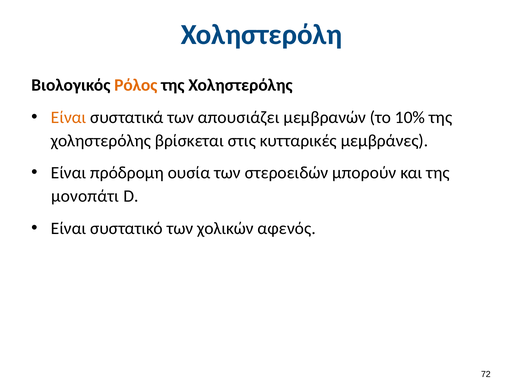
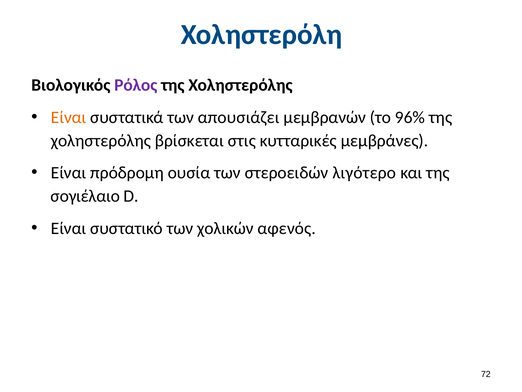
Ρόλος colour: orange -> purple (136, 85)
10%: 10% -> 96% (410, 117)
μπορούν: μπορούν -> λιγότερο (364, 173)
μονοπάτι: μονοπάτι -> σογιέλαιο (85, 196)
